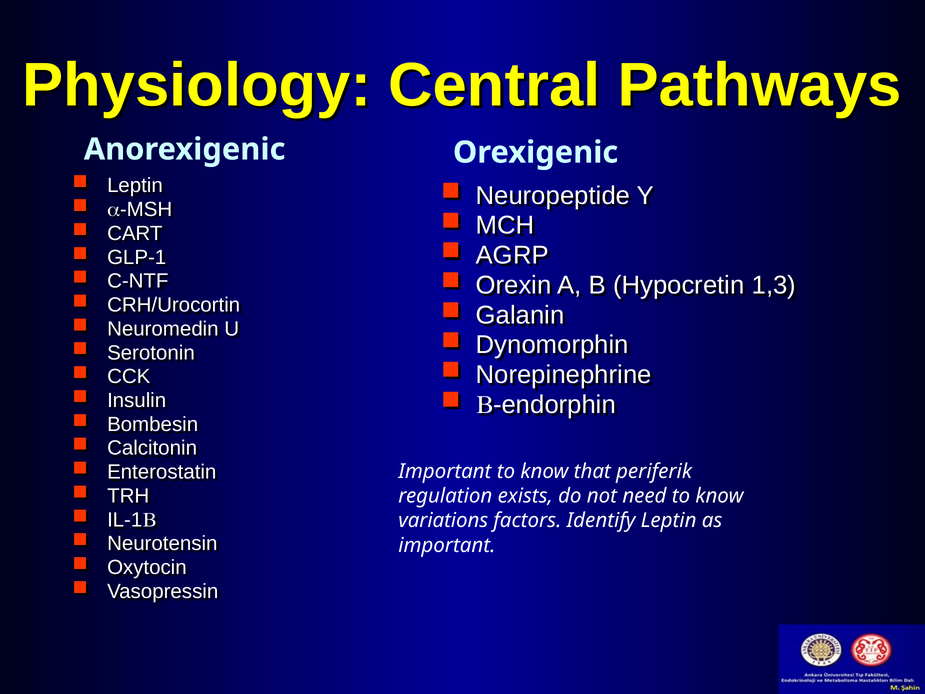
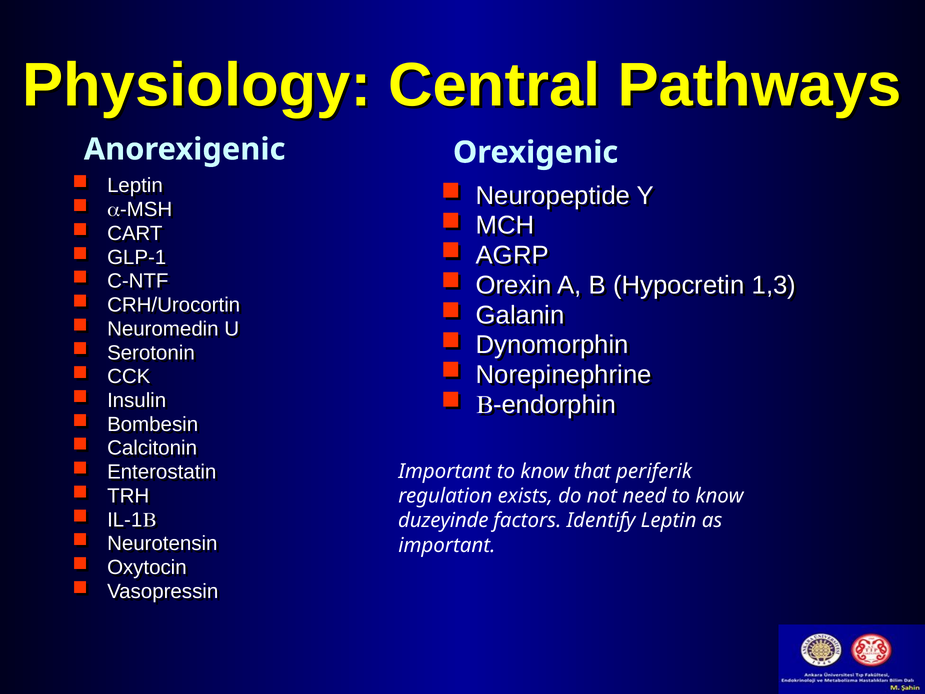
variations: variations -> duzeyinde (443, 520)
